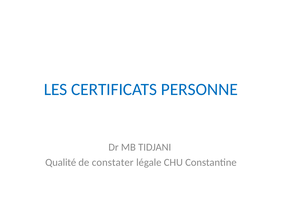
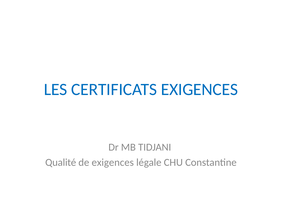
CERTIFICATS PERSONNE: PERSONNE -> EXIGENCES (199, 90)
de constater: constater -> exigences (113, 163)
